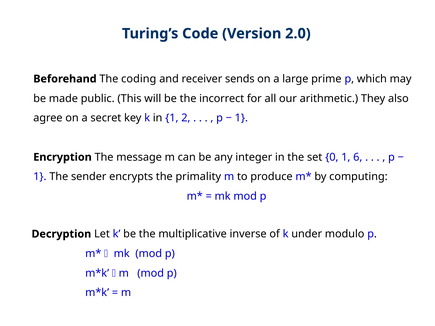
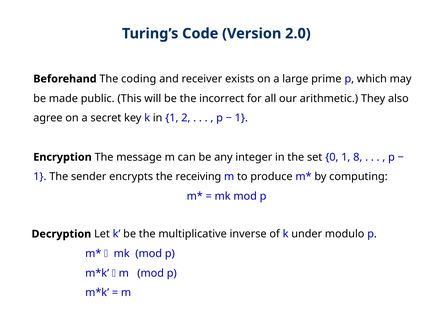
sends: sends -> exists (240, 79)
6: 6 -> 8 (358, 157)
primality: primality -> receiving (198, 177)
